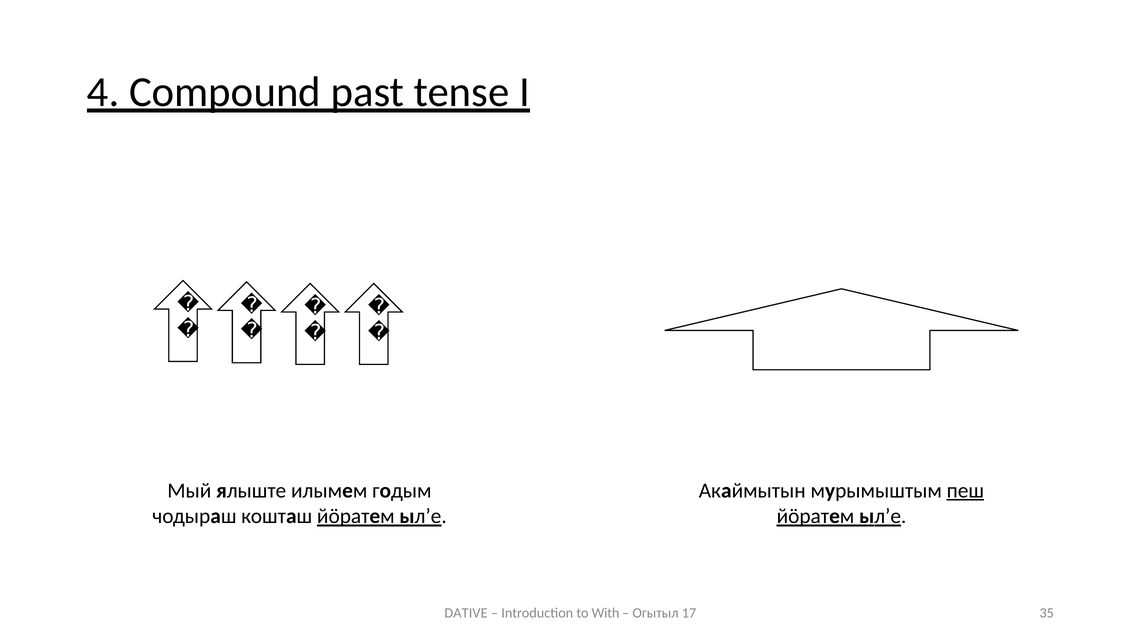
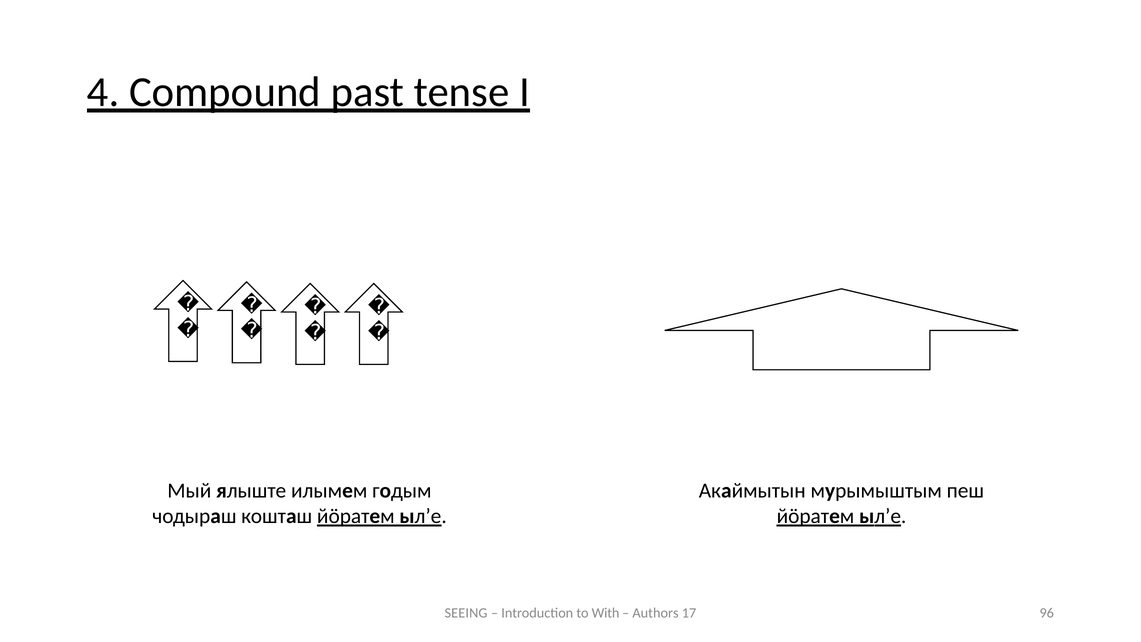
пеш underline: present -> none (965, 491)
DATIVE: DATIVE -> SEEING (466, 613)
Огытыл: Огытыл -> Authors (656, 613)
35: 35 -> 96 (1047, 613)
